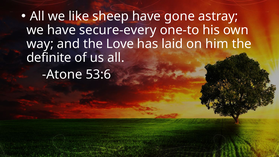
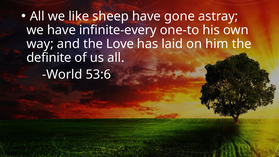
secure-every: secure-every -> infinite-every (118, 30)
Atone: Atone -> World (62, 74)
